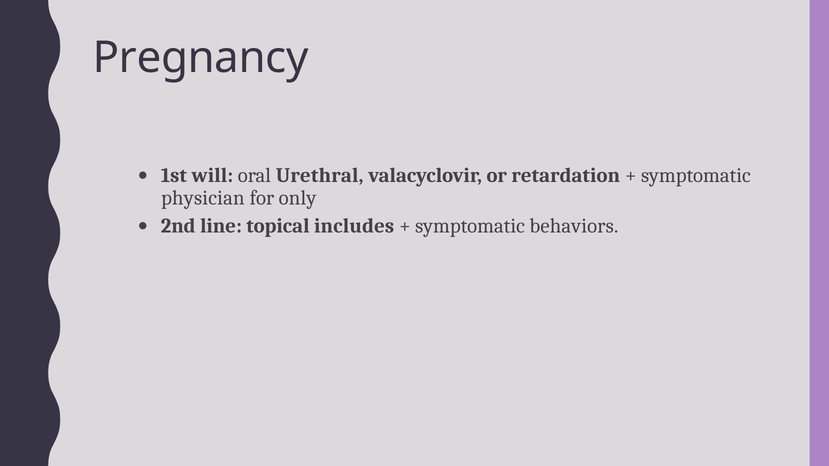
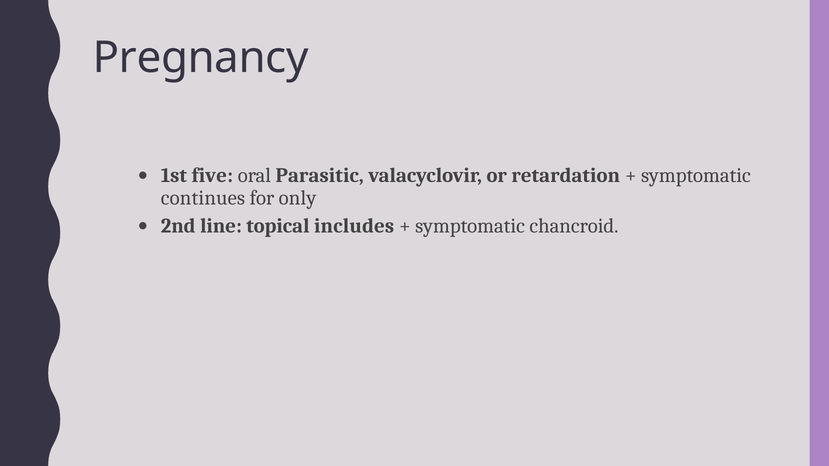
will: will -> five (212, 176)
Urethral: Urethral -> Parasitic (320, 176)
physician: physician -> continues (203, 198)
behaviors: behaviors -> chancroid (574, 226)
